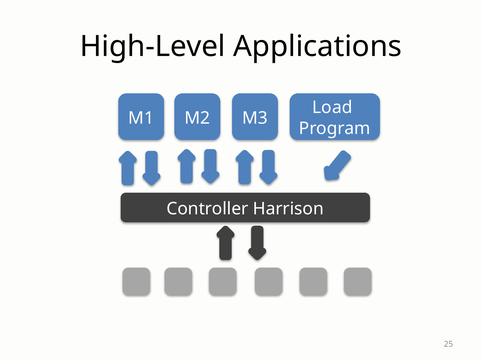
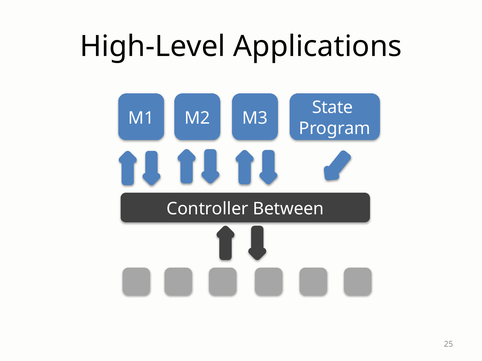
Load: Load -> State (333, 108)
Harrison: Harrison -> Between (288, 209)
